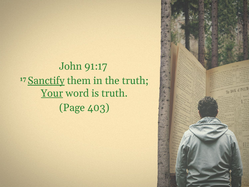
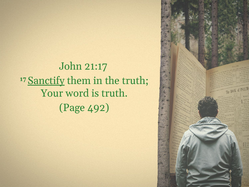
91:17: 91:17 -> 21:17 (96, 66)
Your underline: present -> none (52, 93)
403: 403 -> 492 (98, 108)
